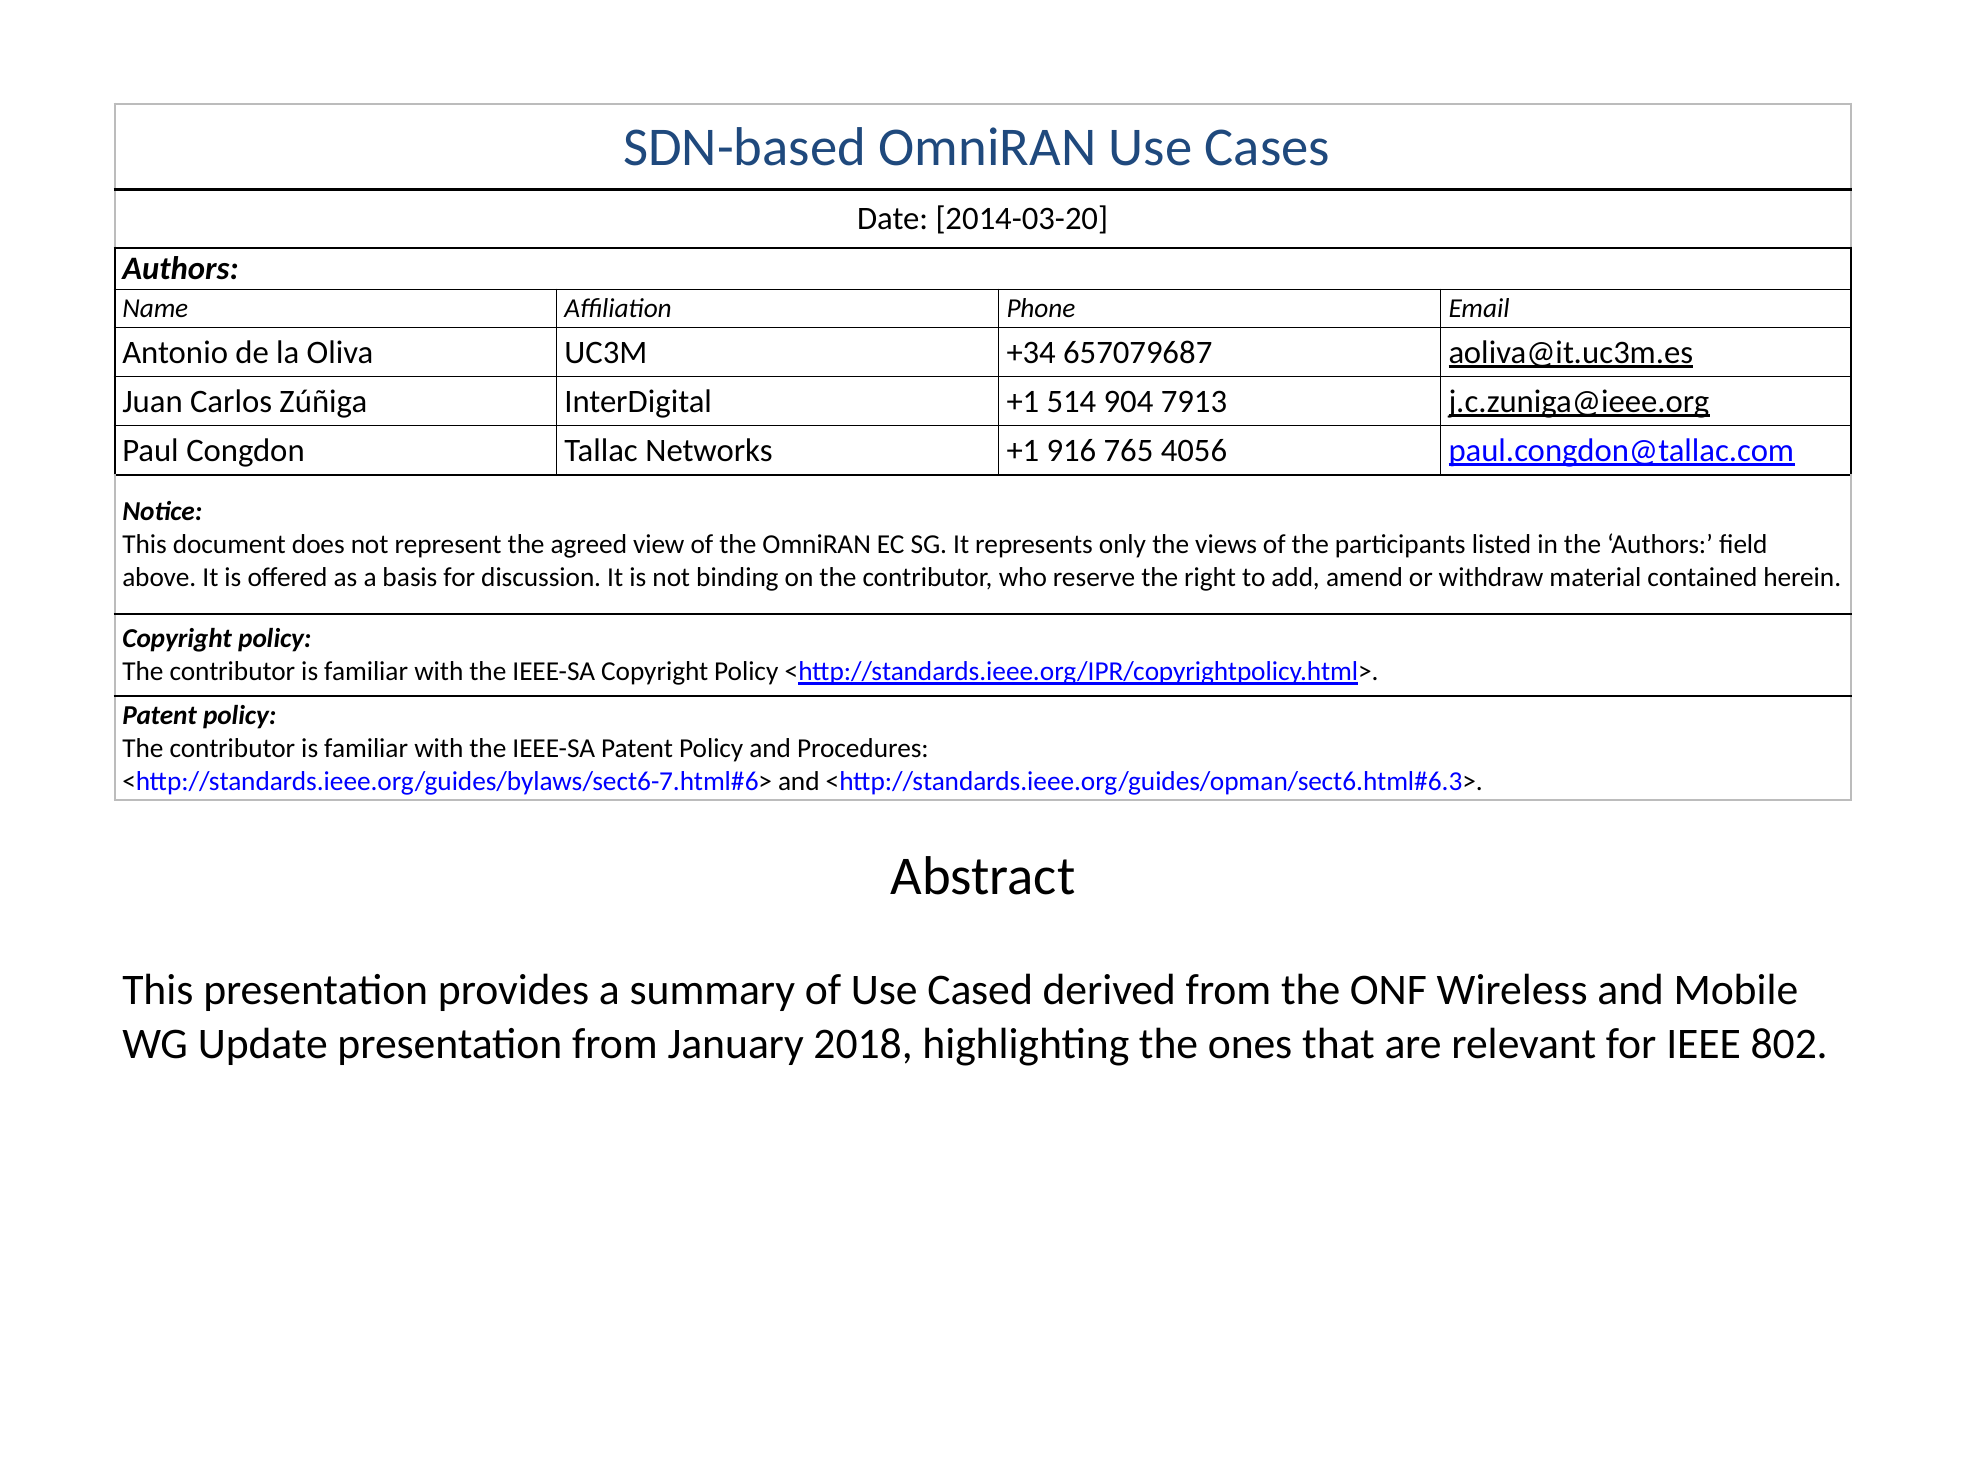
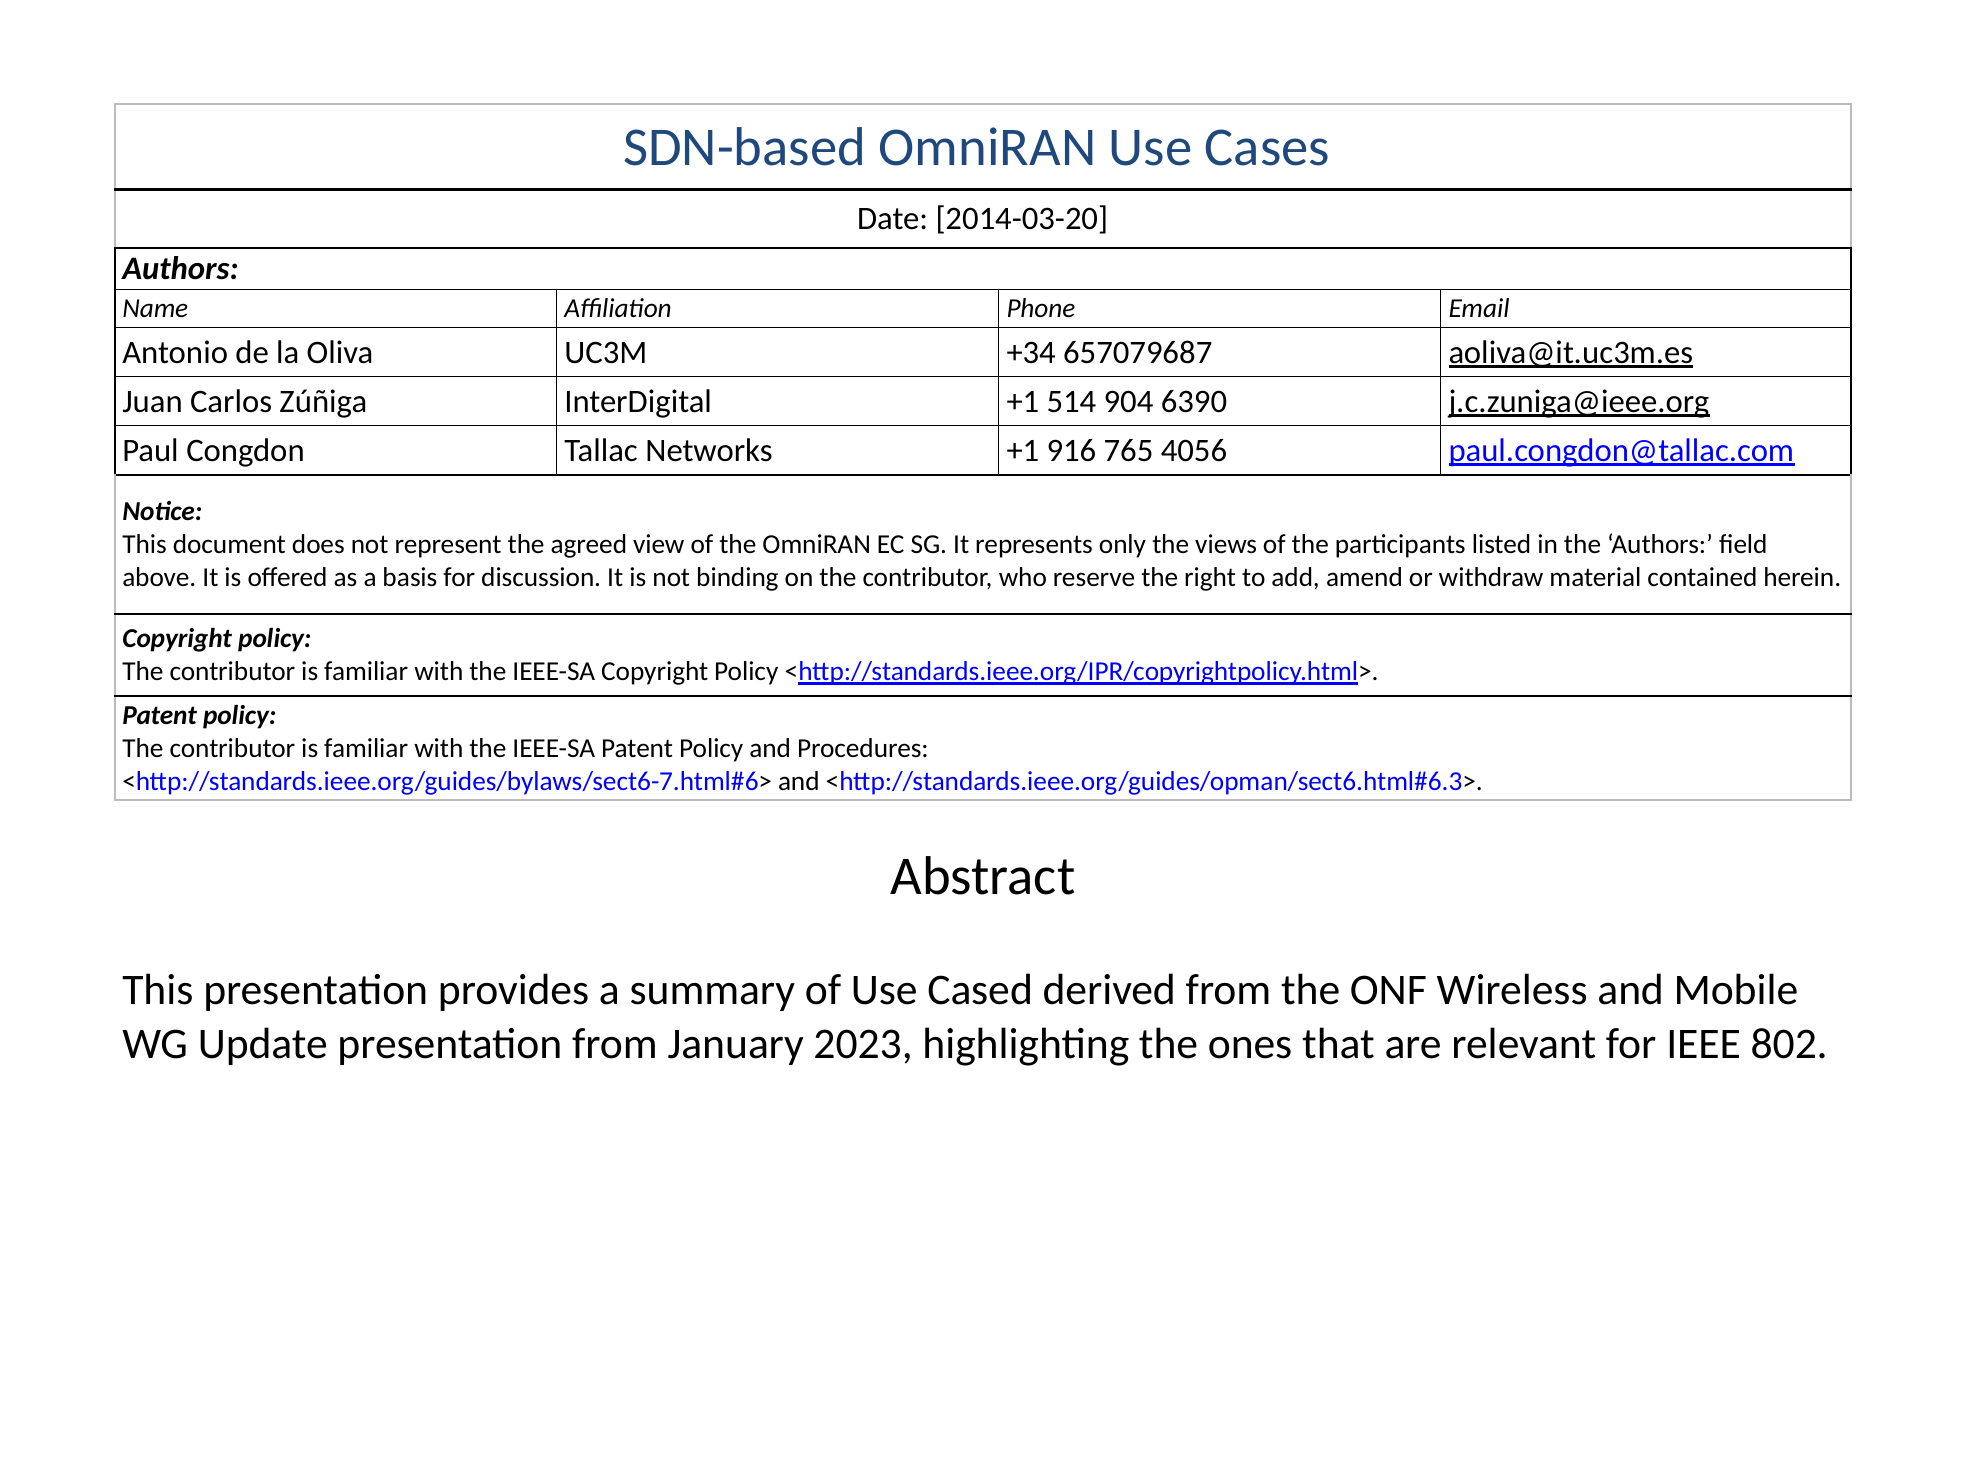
7913: 7913 -> 6390 (1194, 402)
2018: 2018 -> 2023 (863, 1044)
